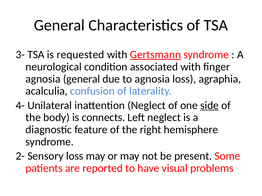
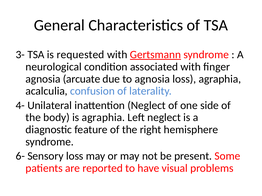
agnosia general: general -> arcuate (82, 79)
side underline: present -> none (210, 106)
is connects: connects -> agraphia (103, 118)
2-: 2- -> 6- (20, 156)
